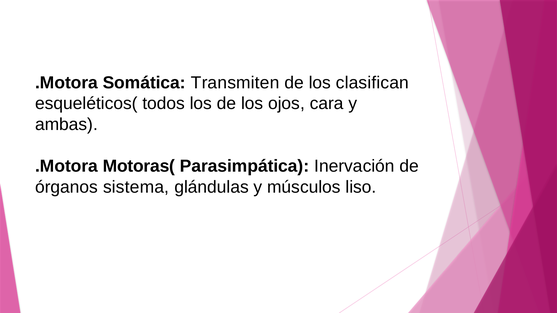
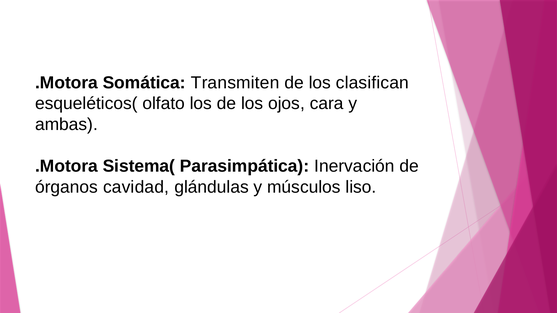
todos: todos -> olfato (164, 104)
Motoras(: Motoras( -> Sistema( (139, 166)
sistema: sistema -> cavidad (136, 187)
